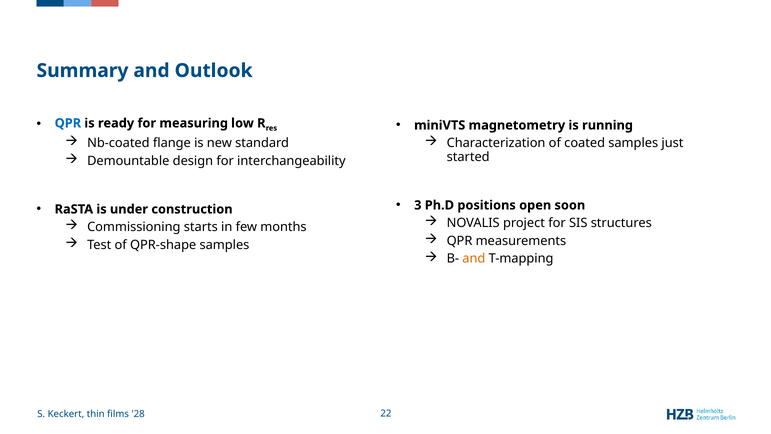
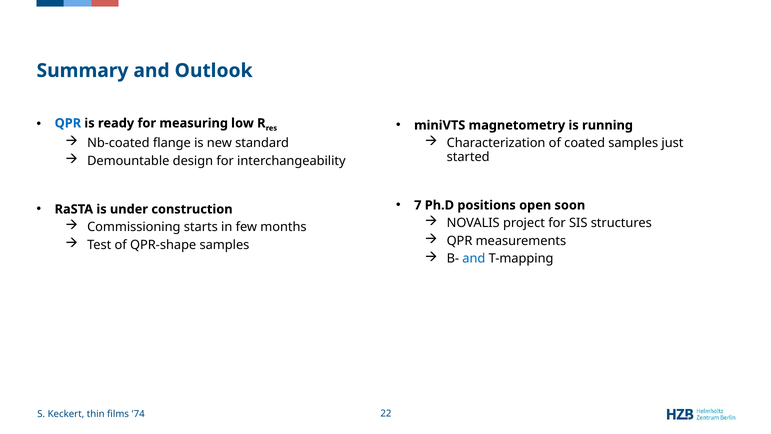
3: 3 -> 7 (418, 205)
and colour: orange -> blue (474, 258)
28: 28 -> 74 (138, 414)
